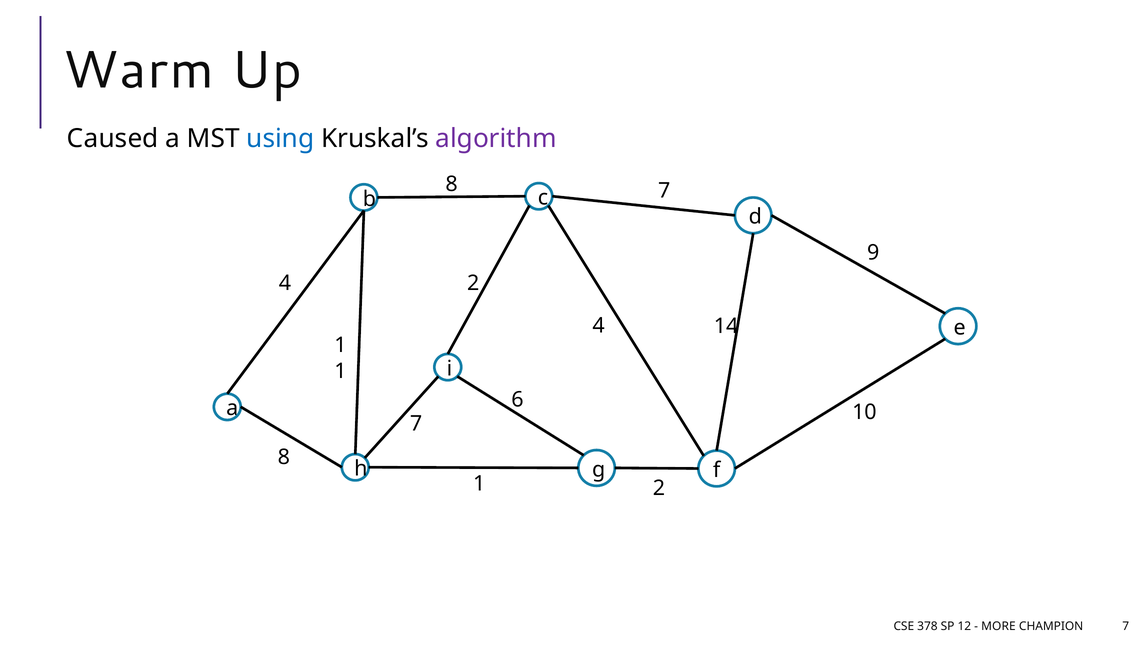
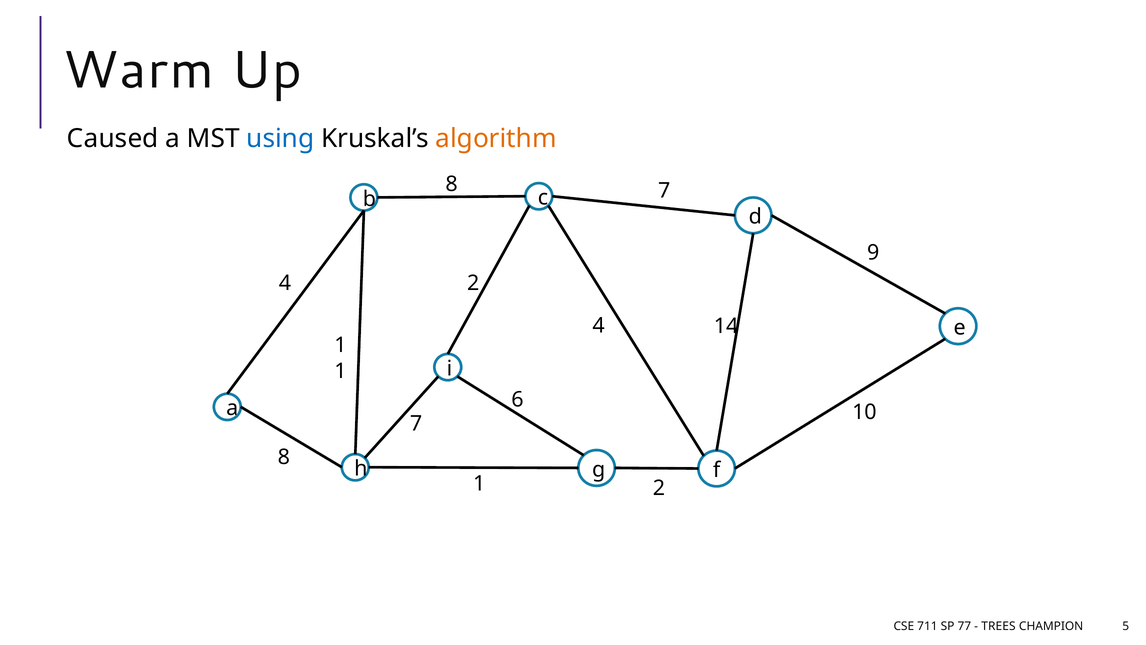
algorithm colour: purple -> orange (496, 138)
378: 378 -> 711 (927, 626)
12: 12 -> 77 (964, 626)
MORE: MORE -> TREES (998, 626)
CHAMPION 7: 7 -> 5 (1126, 626)
